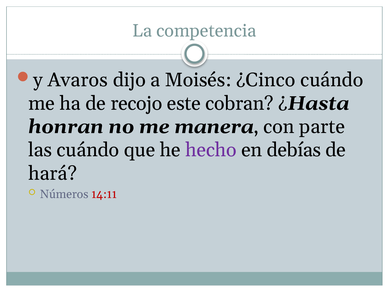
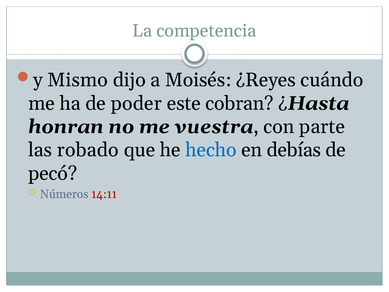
Avaros: Avaros -> Mismo (78, 80)
¿Cinco: ¿Cinco -> ¿Reyes (266, 80)
recojo: recojo -> poder (136, 103)
manera: manera -> vuestra (214, 127)
las cuándo: cuándo -> robado (88, 150)
hecho colour: purple -> blue (211, 150)
hará: hará -> pecó (53, 173)
